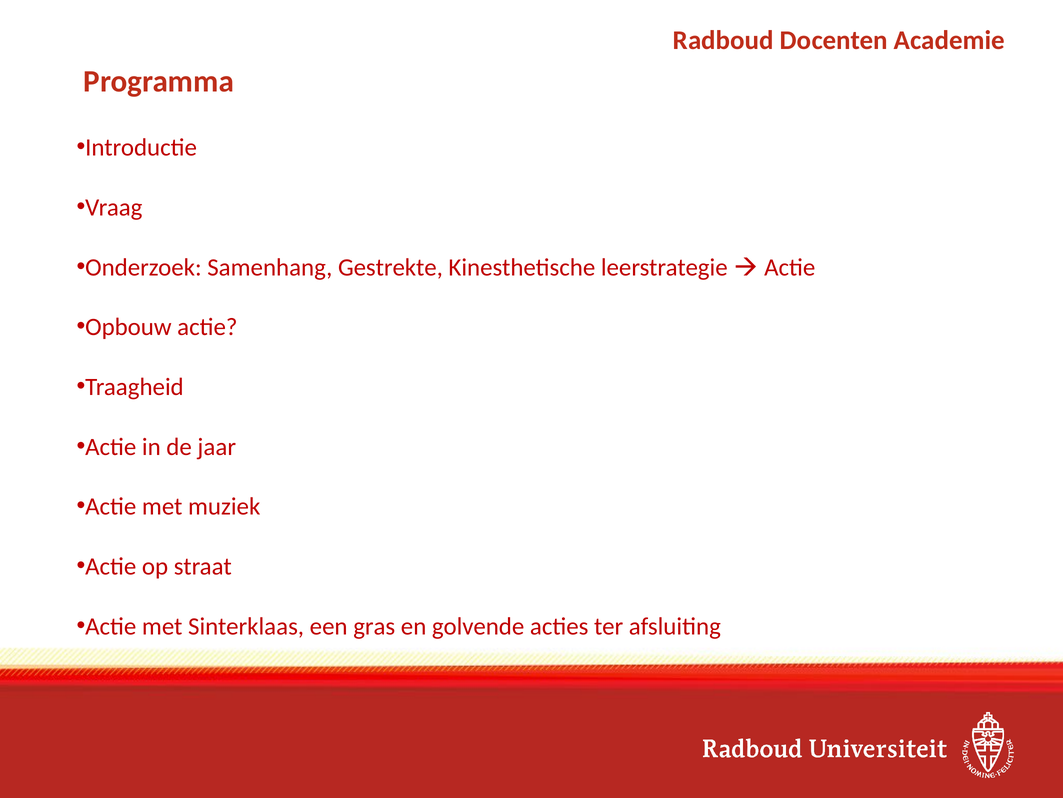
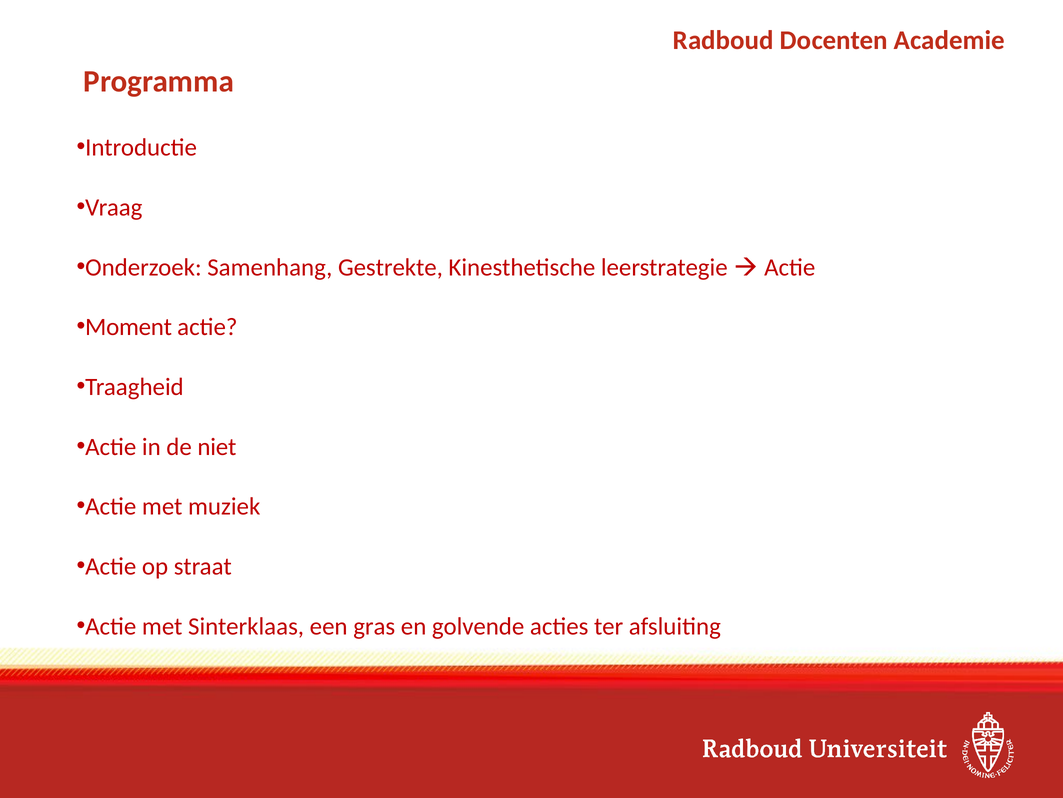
Opbouw: Opbouw -> Moment (129, 327)
jaar: jaar -> niet (217, 447)
